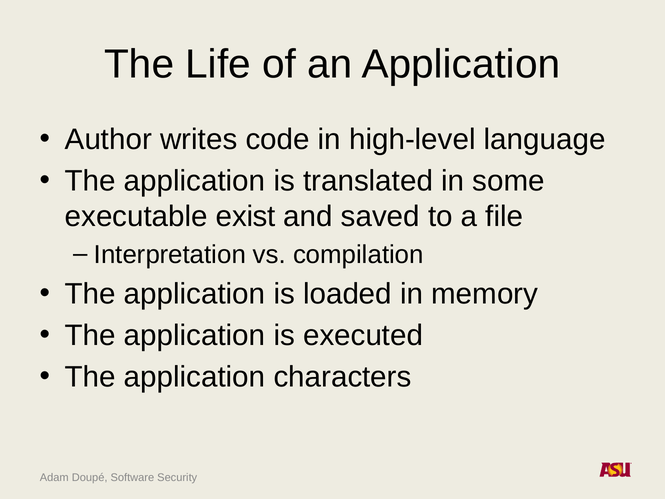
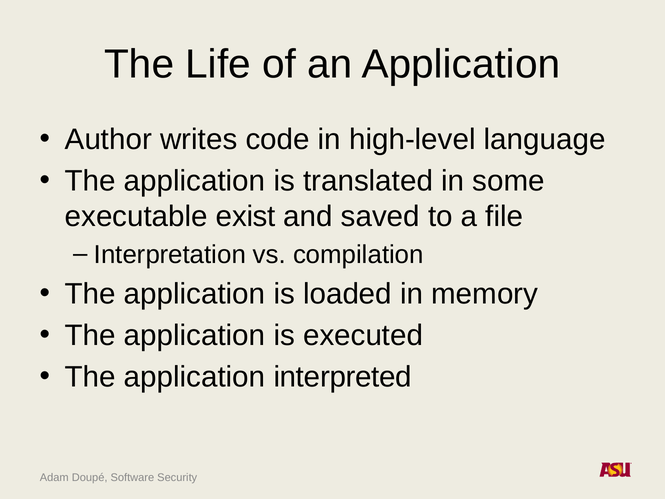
characters: characters -> interpreted (343, 377)
